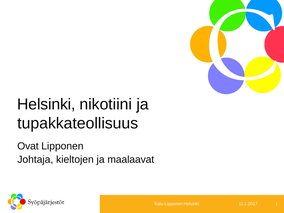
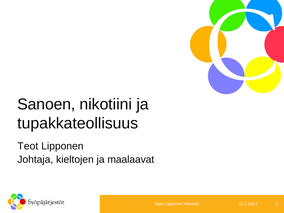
Helsinki: Helsinki -> Sanoen (46, 104)
Ovat: Ovat -> Teot (28, 146)
